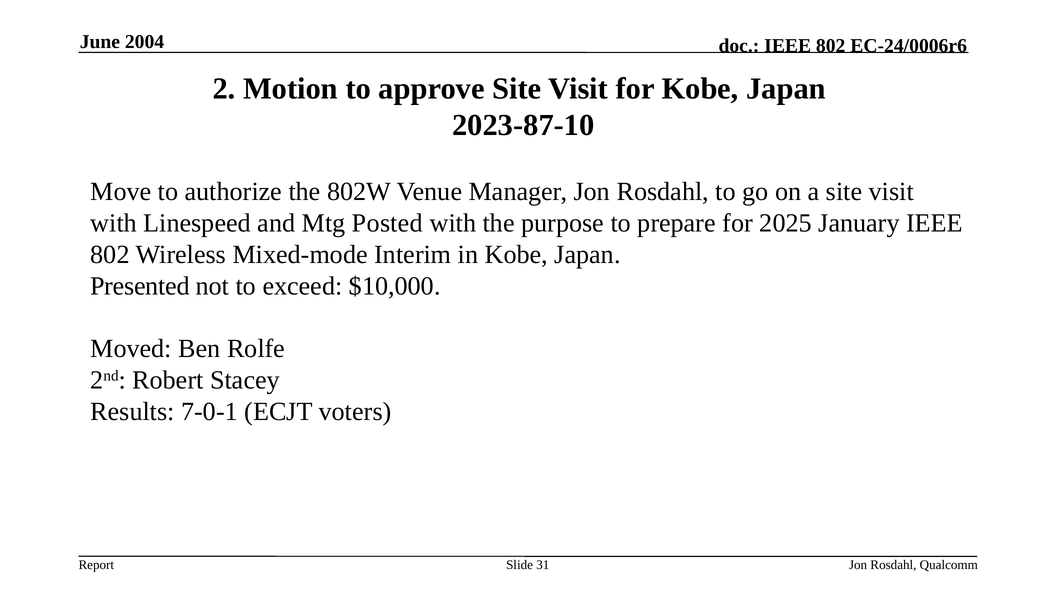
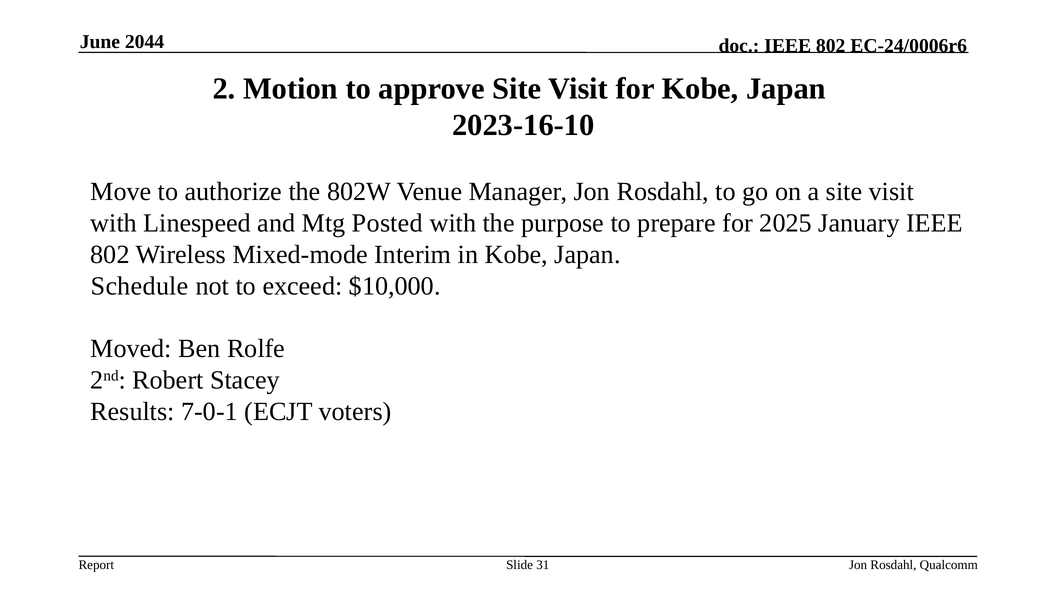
2004: 2004 -> 2044 (145, 42)
2023-87-10: 2023-87-10 -> 2023-16-10 (523, 125)
Presented: Presented -> Schedule (140, 286)
